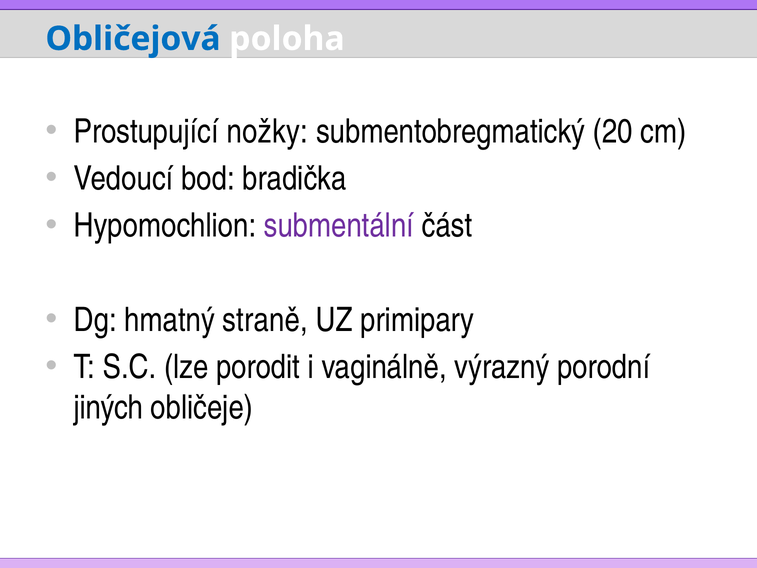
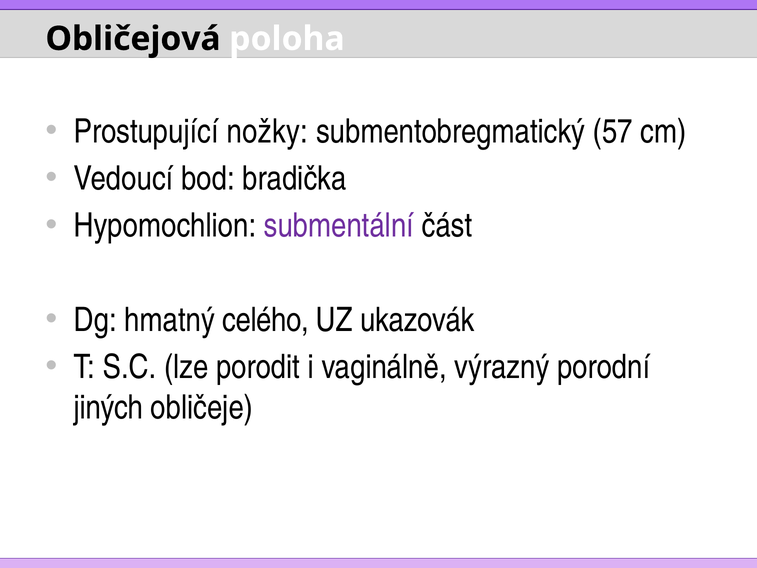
Obličejová colour: blue -> black (133, 39)
20: 20 -> 57 (613, 131)
straně: straně -> celého (266, 320)
primipary: primipary -> ukazovák (417, 320)
